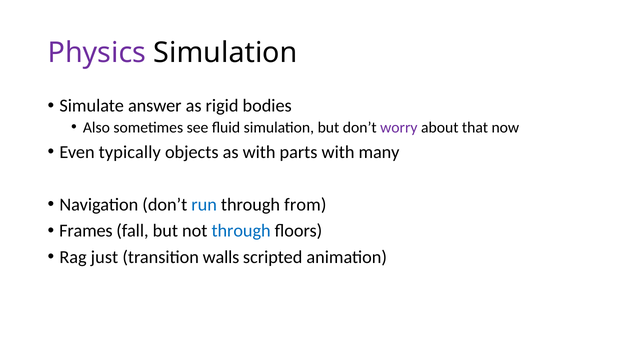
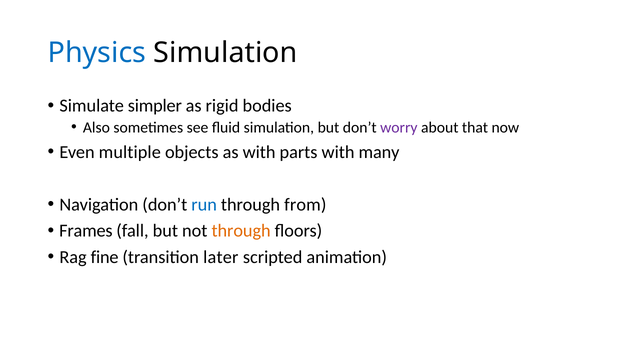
Physics colour: purple -> blue (97, 53)
answer: answer -> simpler (155, 106)
typically: typically -> multiple (130, 152)
through colour: blue -> orange (241, 231)
just: just -> fine (105, 257)
walls: walls -> later (221, 257)
